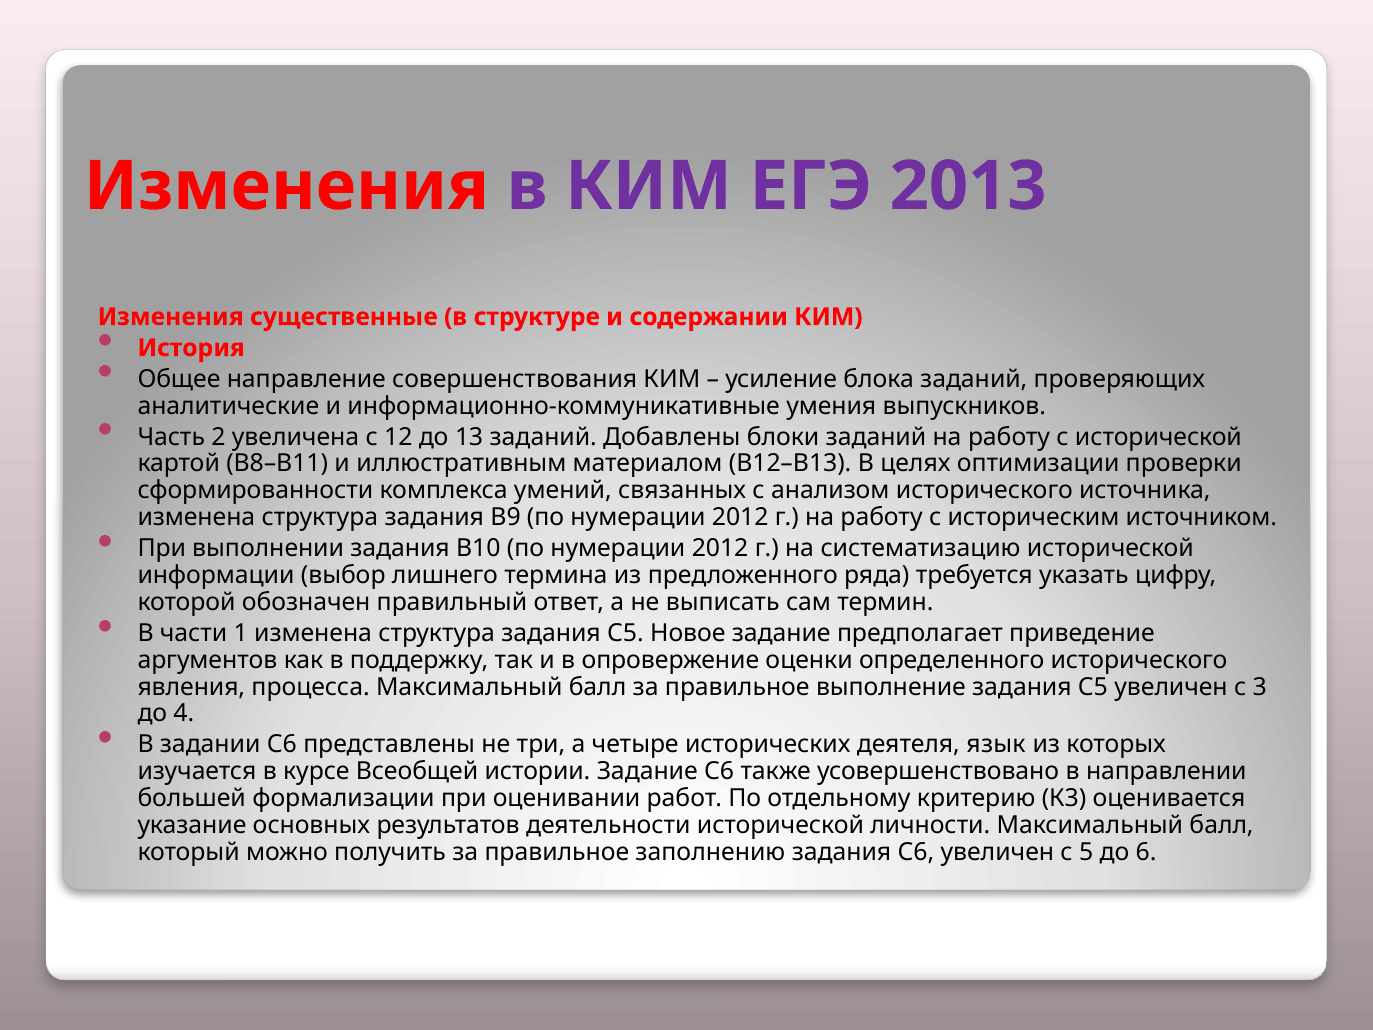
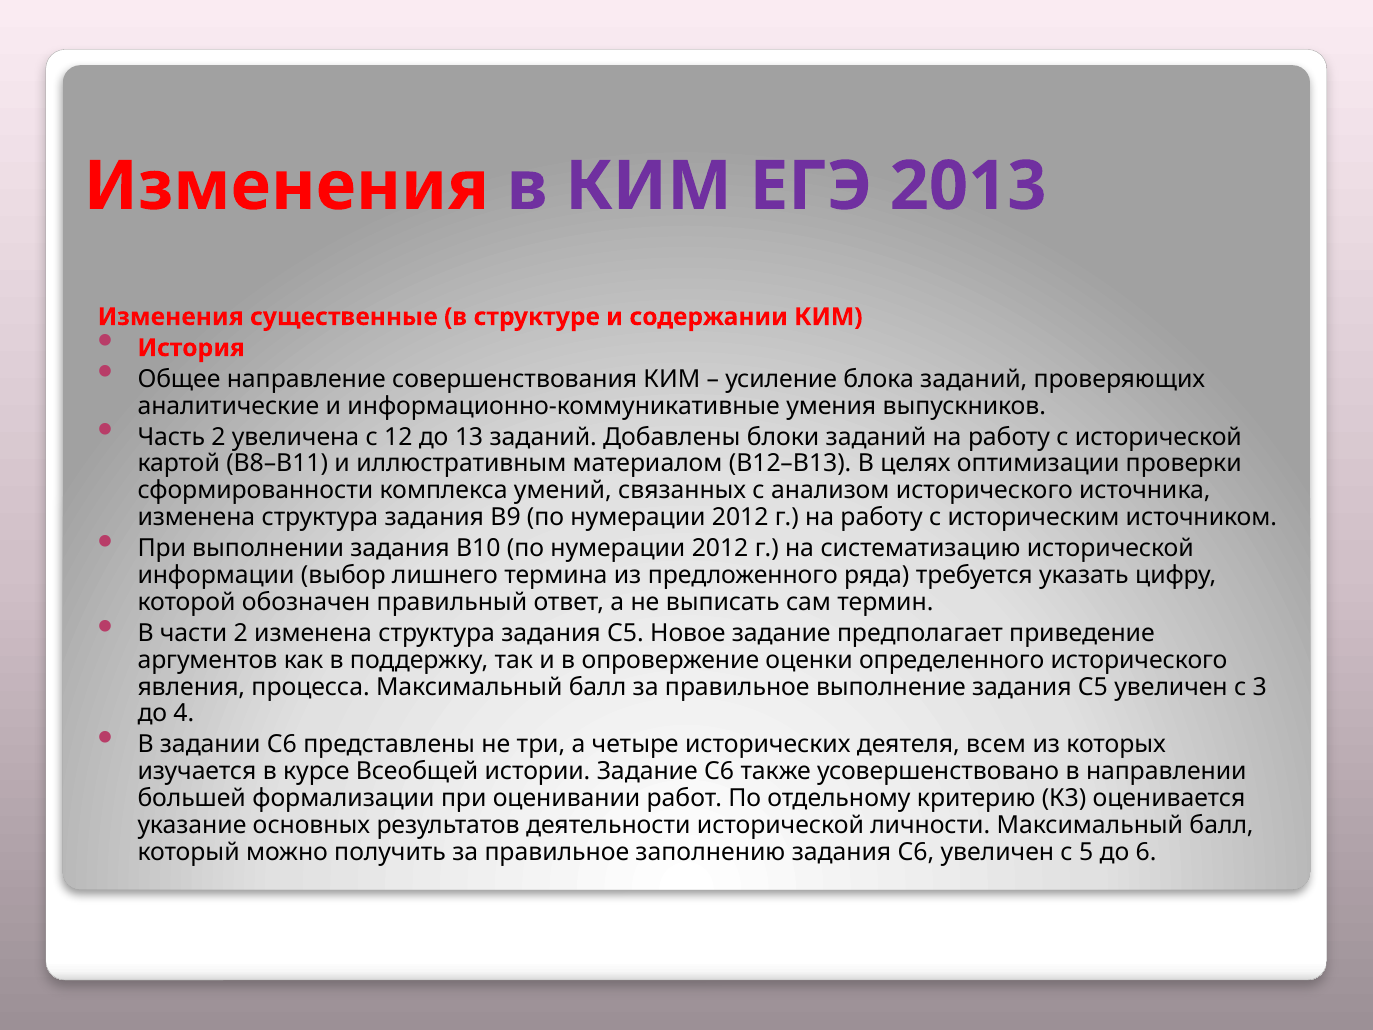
части 1: 1 -> 2 (241, 633)
язык: язык -> всем (996, 745)
